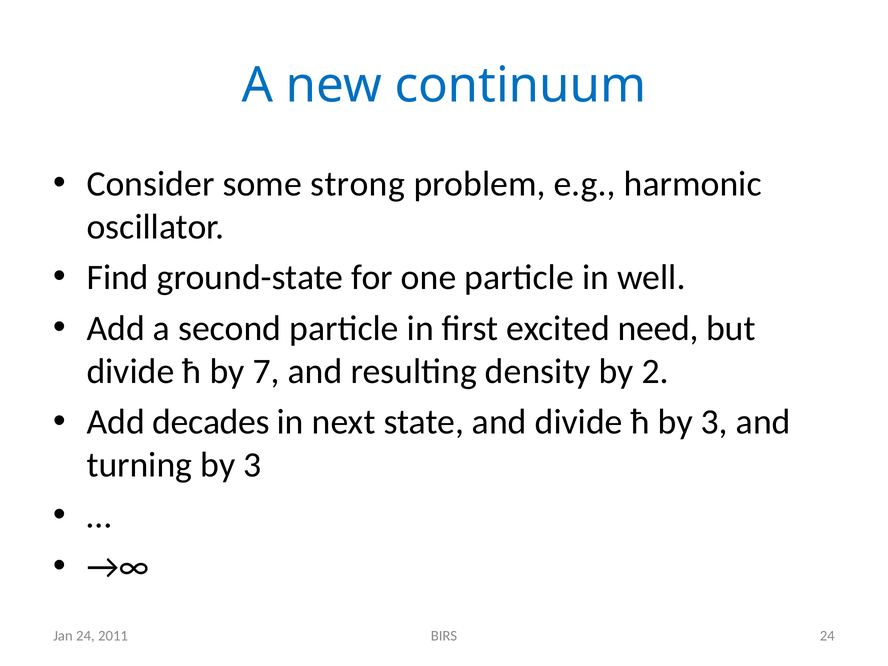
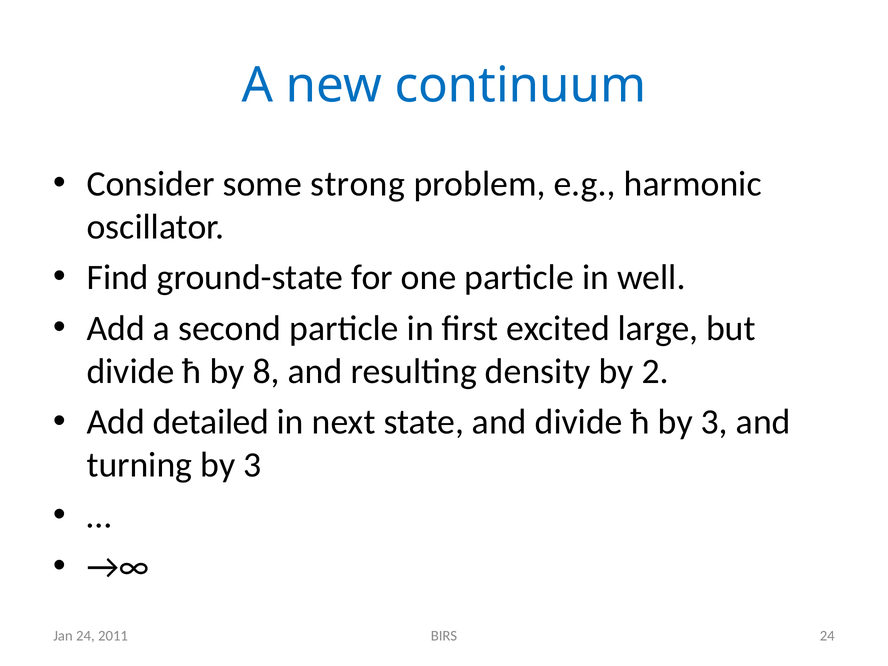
need: need -> large (658, 328)
7: 7 -> 8 (266, 371)
decades: decades -> detailed (211, 422)
